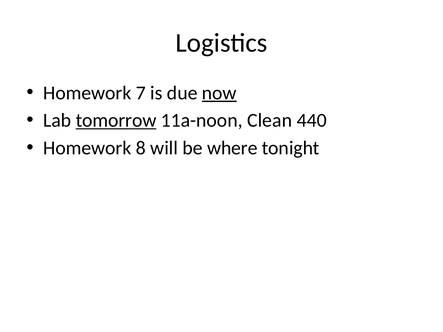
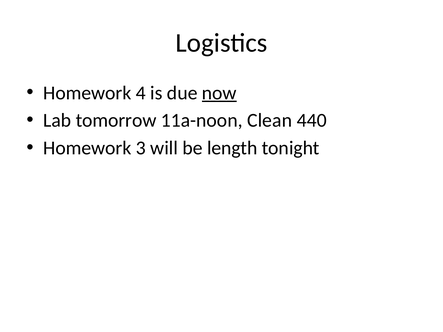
7: 7 -> 4 (141, 93)
tomorrow underline: present -> none (116, 121)
8: 8 -> 3 (141, 148)
where: where -> length (232, 148)
